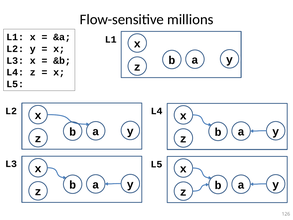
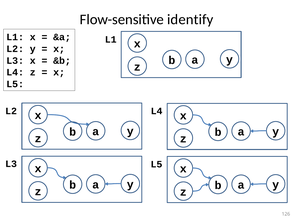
millions: millions -> identify (190, 20)
